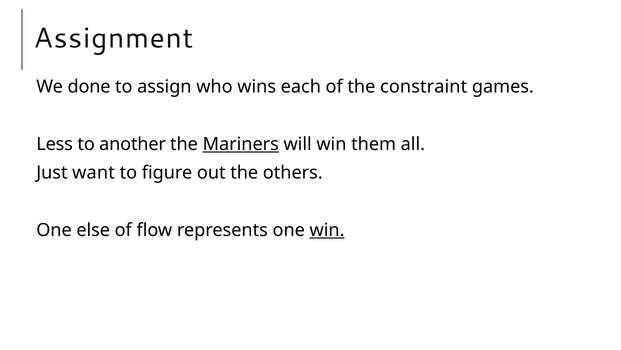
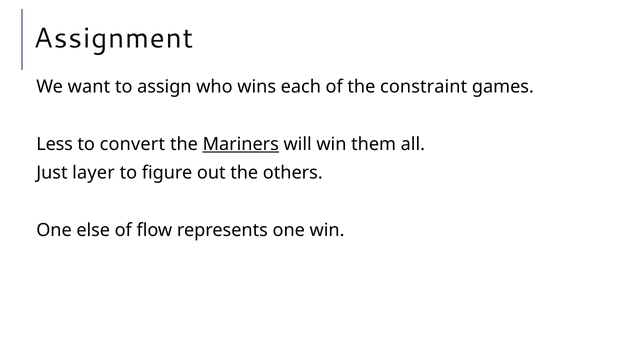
done: done -> want (89, 87)
another: another -> convert (132, 144)
want: want -> layer (93, 172)
win underline: present -> none (327, 230)
